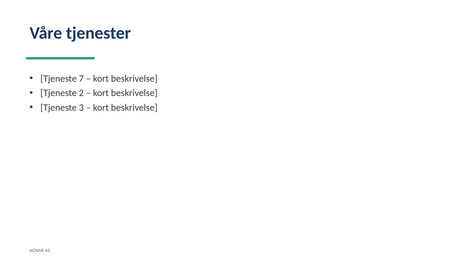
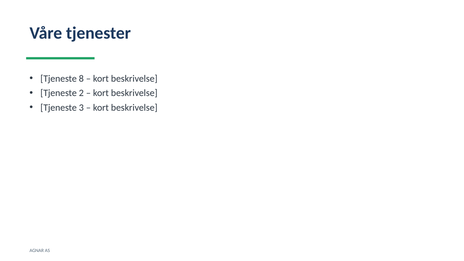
7: 7 -> 8 (81, 79)
